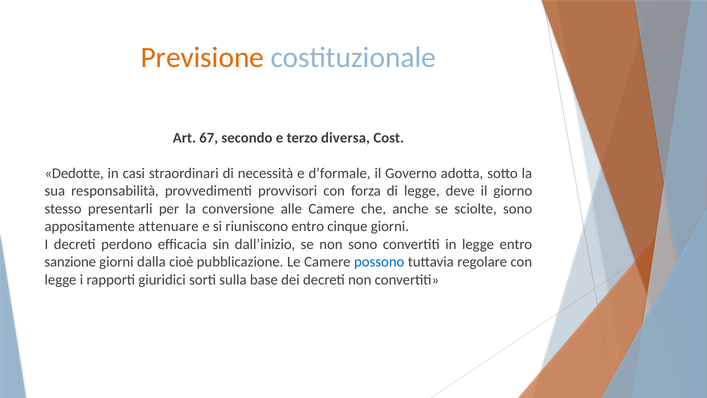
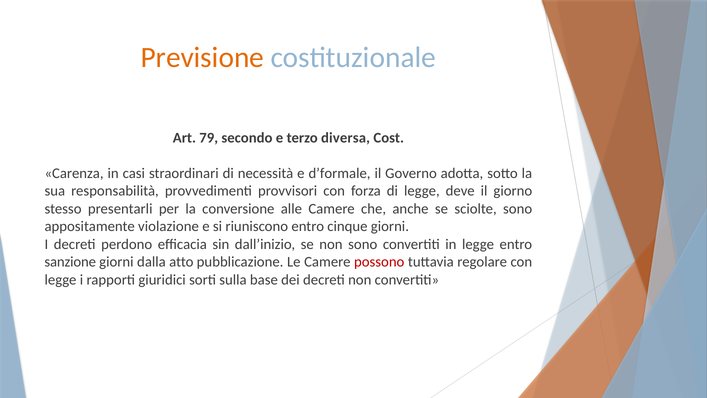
67: 67 -> 79 (209, 138)
Dedotte: Dedotte -> Carenza (74, 173)
attenuare: attenuare -> violazione (168, 226)
cioè: cioè -> atto (181, 262)
possono colour: blue -> red (379, 262)
